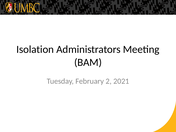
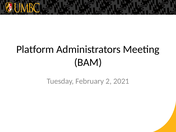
Isolation: Isolation -> Platform (35, 49)
